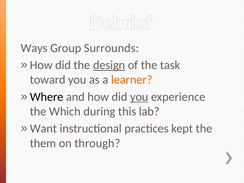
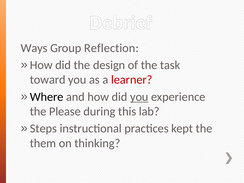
Surrounds: Surrounds -> Reflection (111, 48)
design underline: present -> none (109, 65)
learner colour: orange -> red (132, 80)
Which: Which -> Please (65, 111)
Want: Want -> Steps (43, 129)
through: through -> thinking (97, 143)
